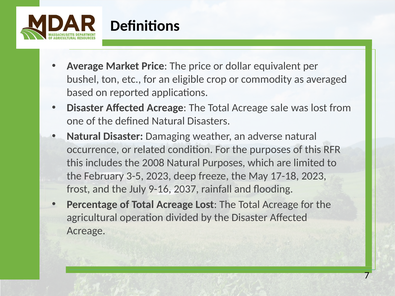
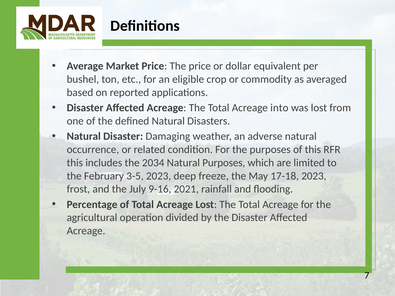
sale: sale -> into (279, 108)
2008: 2008 -> 2034 (153, 163)
2037: 2037 -> 2021 (186, 189)
